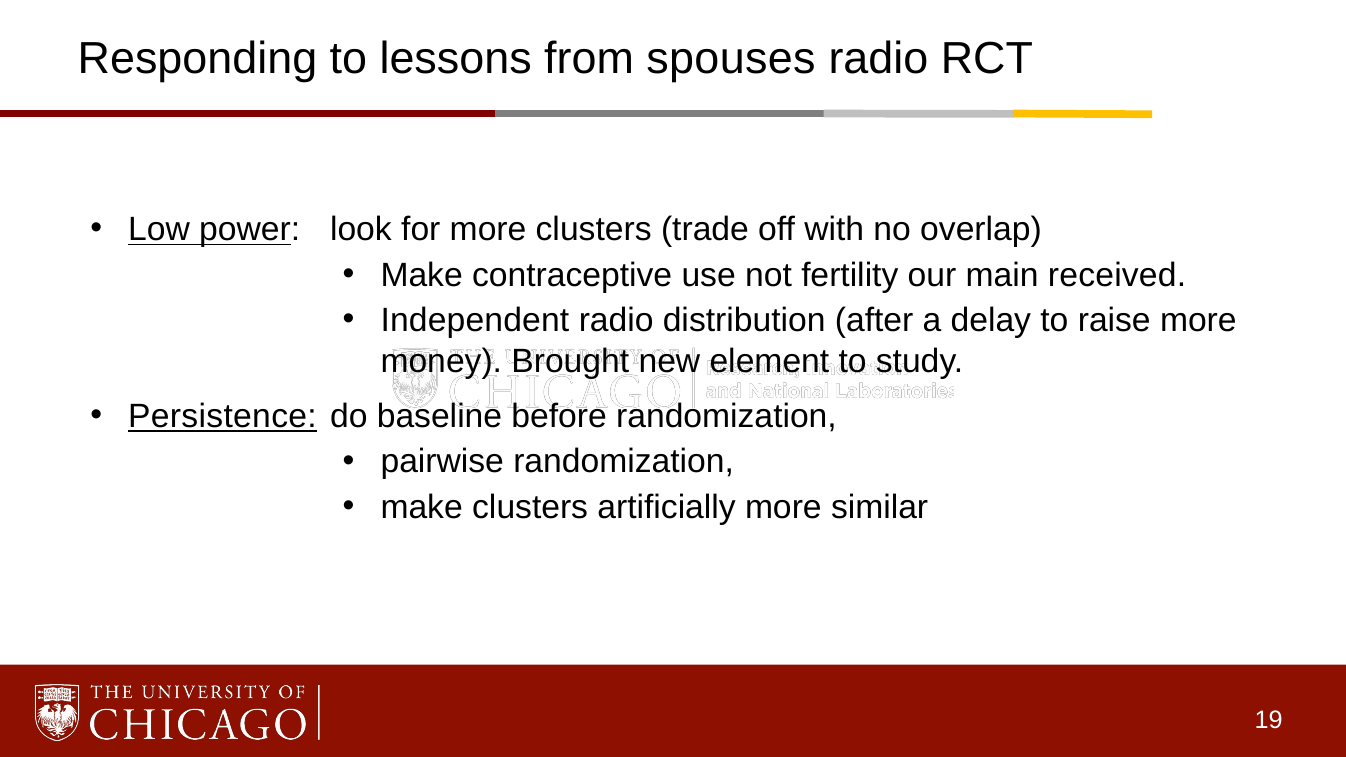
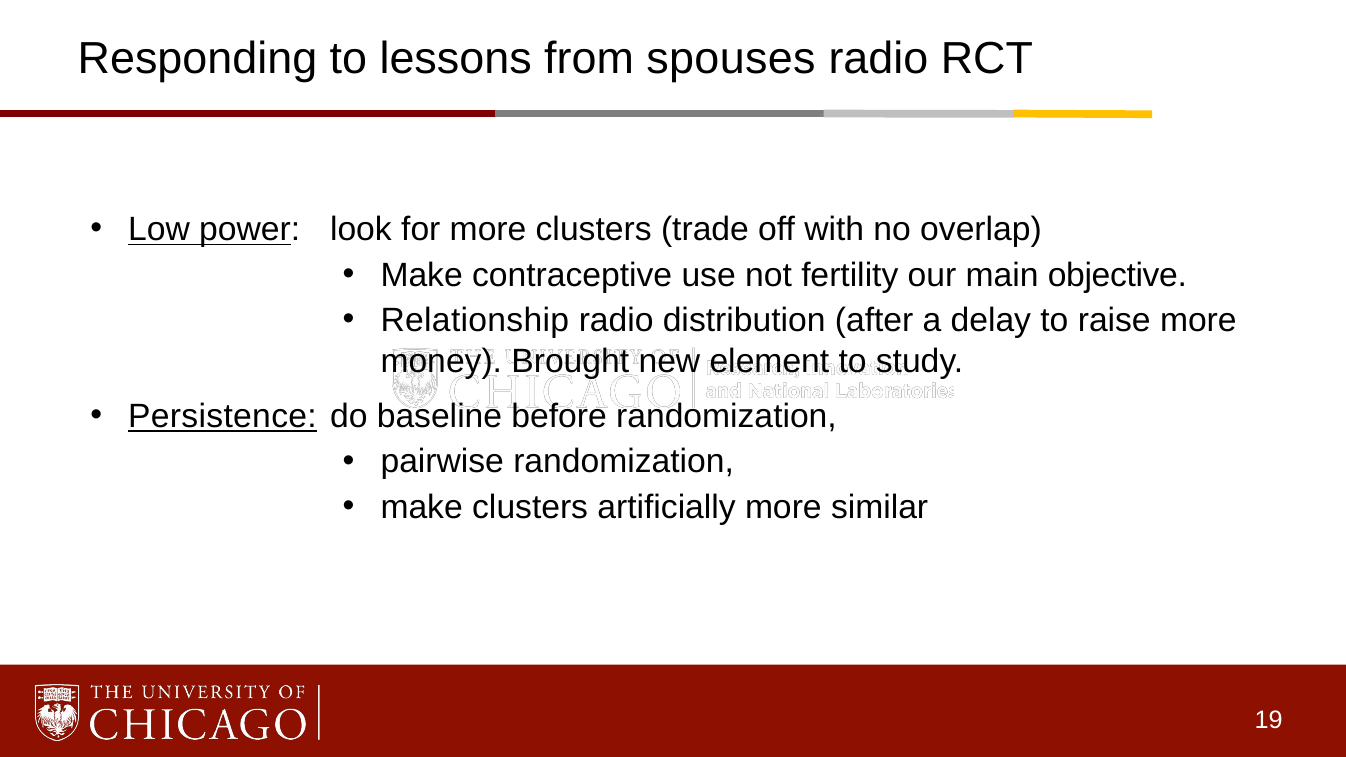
received: received -> objective (1117, 275)
Independent: Independent -> Relationship (475, 321)
